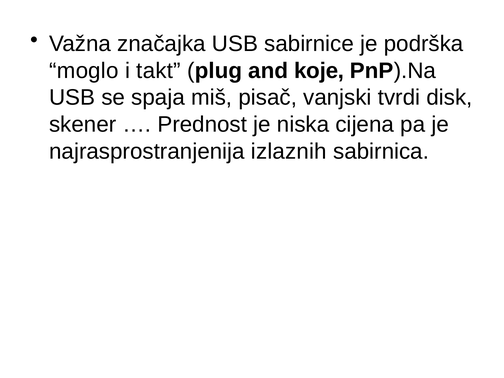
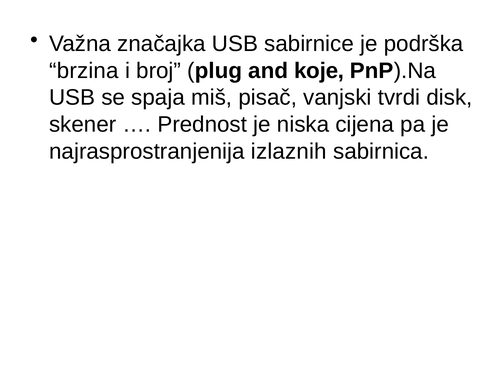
moglo: moglo -> brzina (84, 71)
takt: takt -> broj (159, 71)
